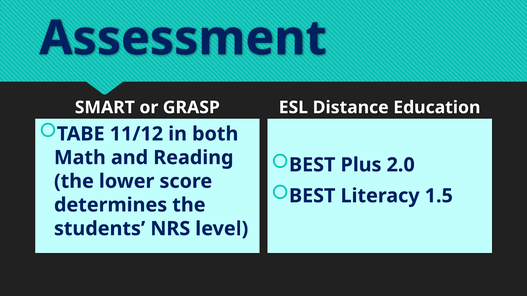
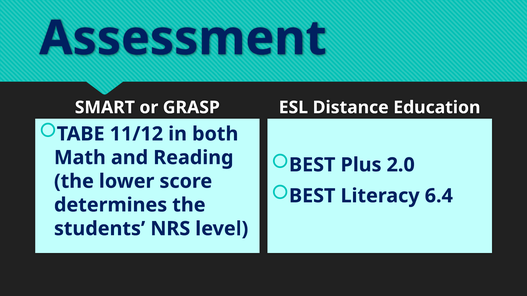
1.5: 1.5 -> 6.4 (439, 196)
